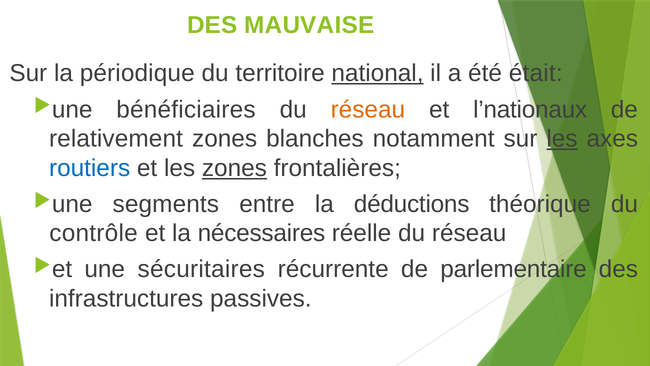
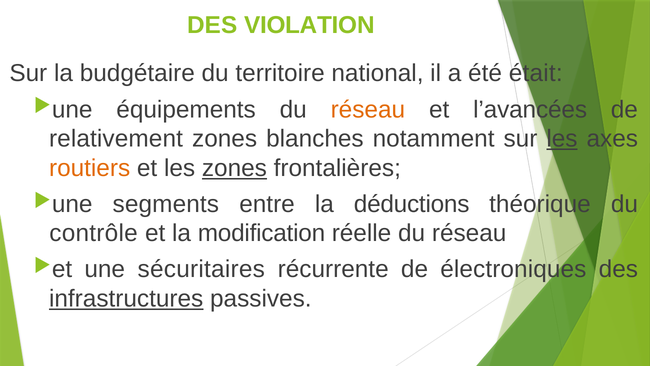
MAUVAISE: MAUVAISE -> VIOLATION (309, 25)
périodique: périodique -> budgétaire (137, 73)
national underline: present -> none (377, 73)
bénéficiaires: bénéficiaires -> équipements (186, 109)
l’nationaux: l’nationaux -> l’avancées (530, 109)
routiers colour: blue -> orange (90, 168)
nécessaires: nécessaires -> modification (261, 233)
parlementaire: parlementaire -> électroniques (513, 269)
infrastructures underline: none -> present (126, 298)
